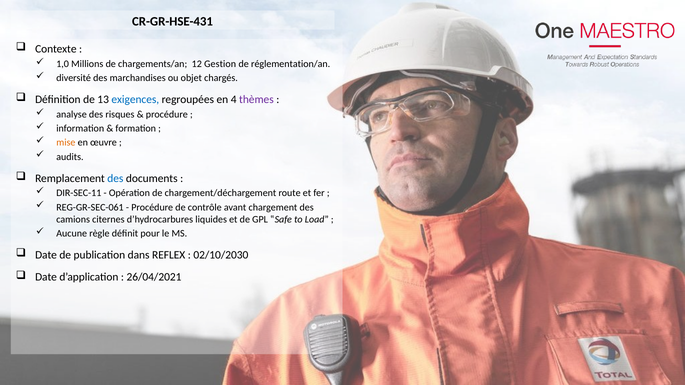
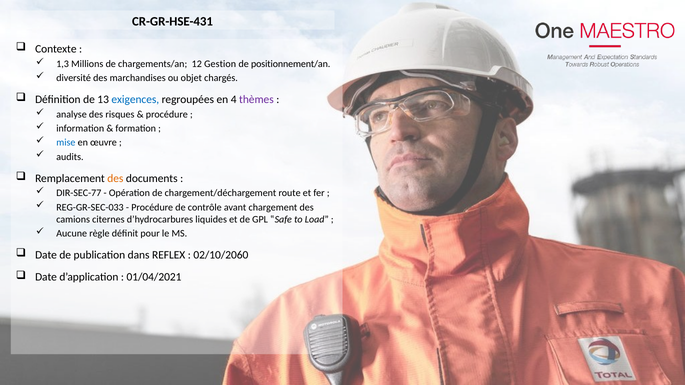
1,0: 1,0 -> 1,3 (63, 64)
réglementation/an: réglementation/an -> positionnement/an (291, 64)
mise colour: orange -> blue (66, 143)
des colour: blue -> orange (115, 178)
DIR-SEC-11: DIR-SEC-11 -> DIR-SEC-77 (79, 193)
REG-GR-SEC-061: REG-GR-SEC-061 -> REG-GR-SEC-033 (90, 207)
02/10/2030: 02/10/2030 -> 02/10/2060 (221, 255)
26/04/2021: 26/04/2021 -> 01/04/2021 (154, 277)
